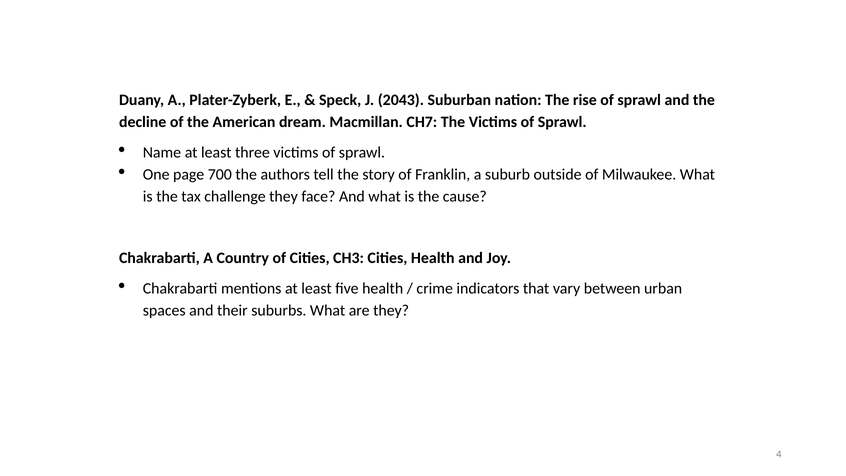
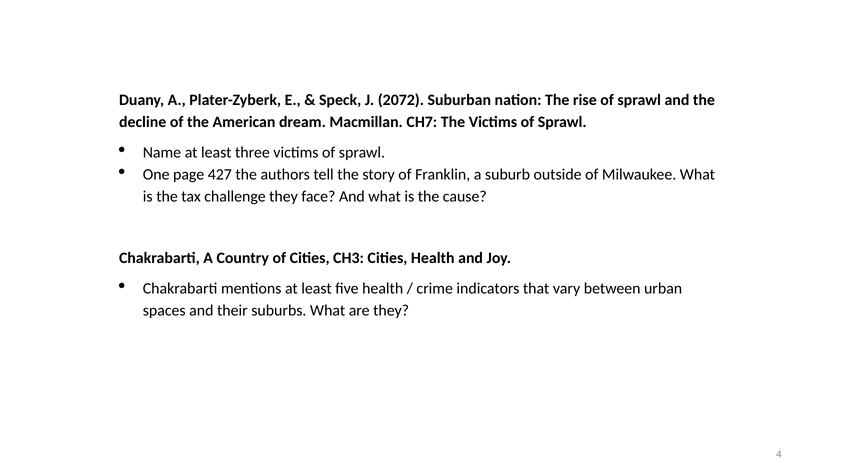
2043: 2043 -> 2072 (401, 100)
700: 700 -> 427 (220, 174)
